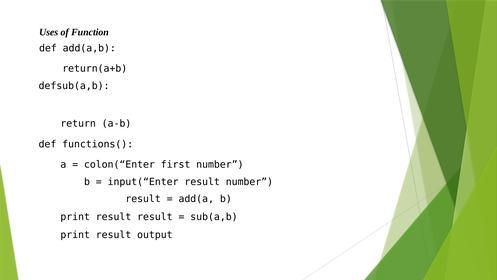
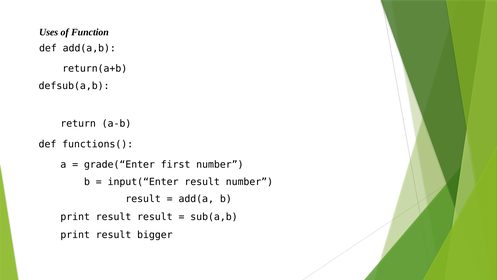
colon(“Enter: colon(“Enter -> grade(“Enter (119, 164)
output: output -> bigger (155, 235)
